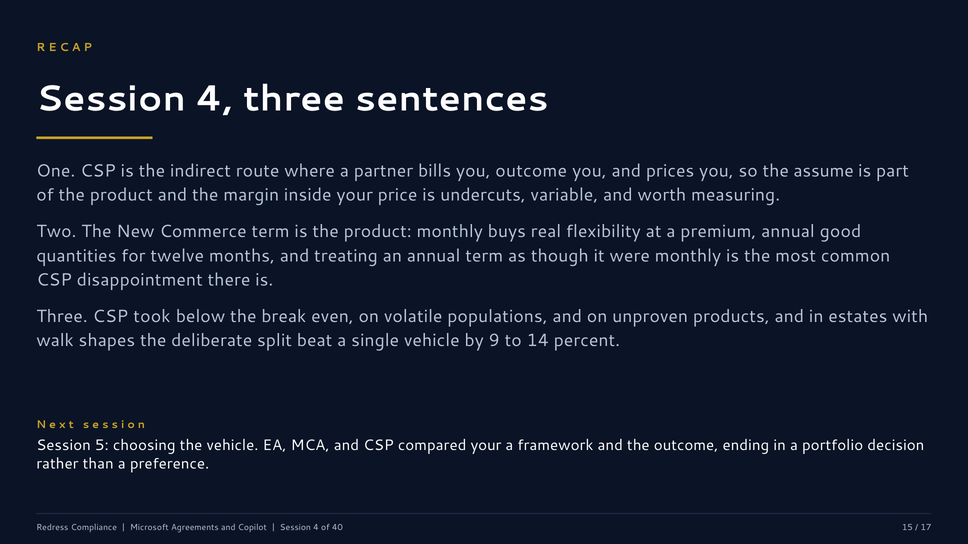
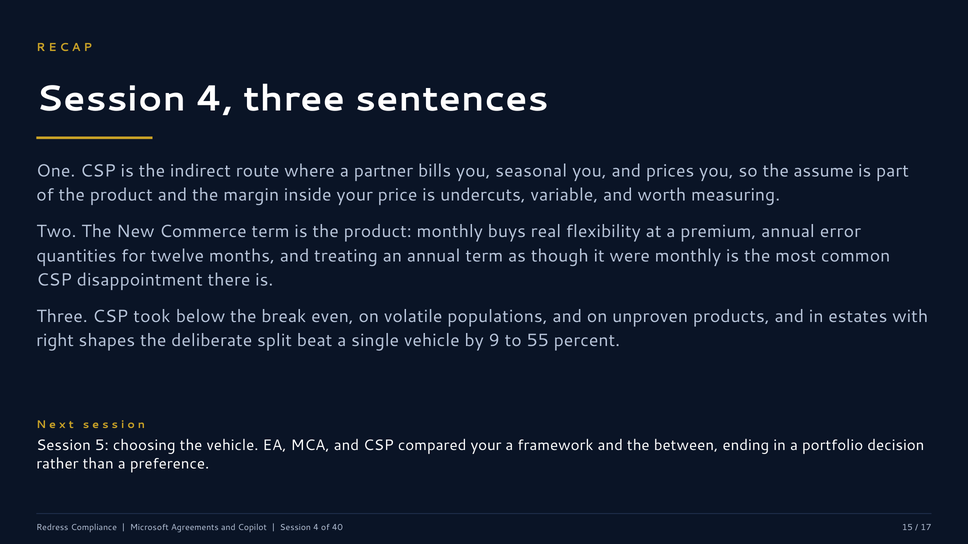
you outcome: outcome -> seasonal (531, 171)
good: good -> error (840, 232)
walk: walk -> right (55, 341)
14: 14 -> 55 (538, 341)
the outcome: outcome -> between (686, 446)
